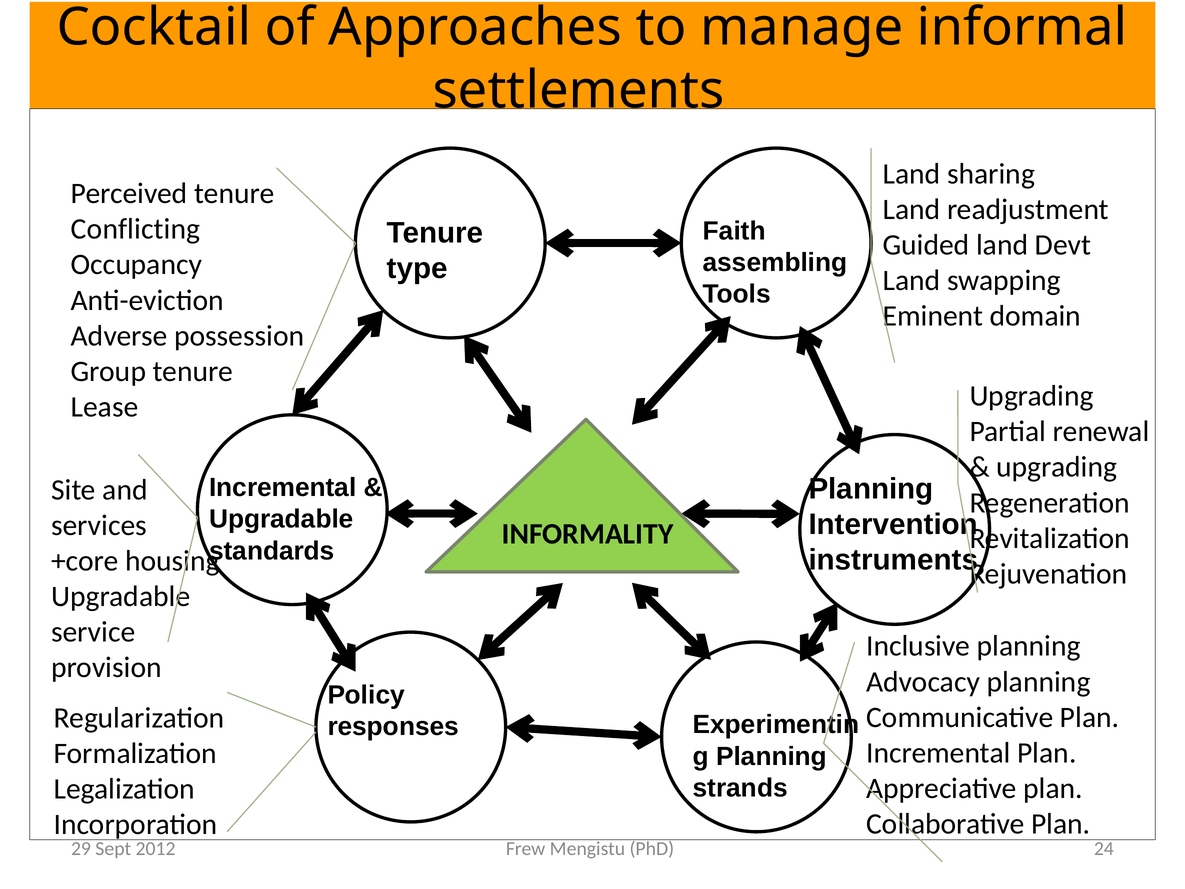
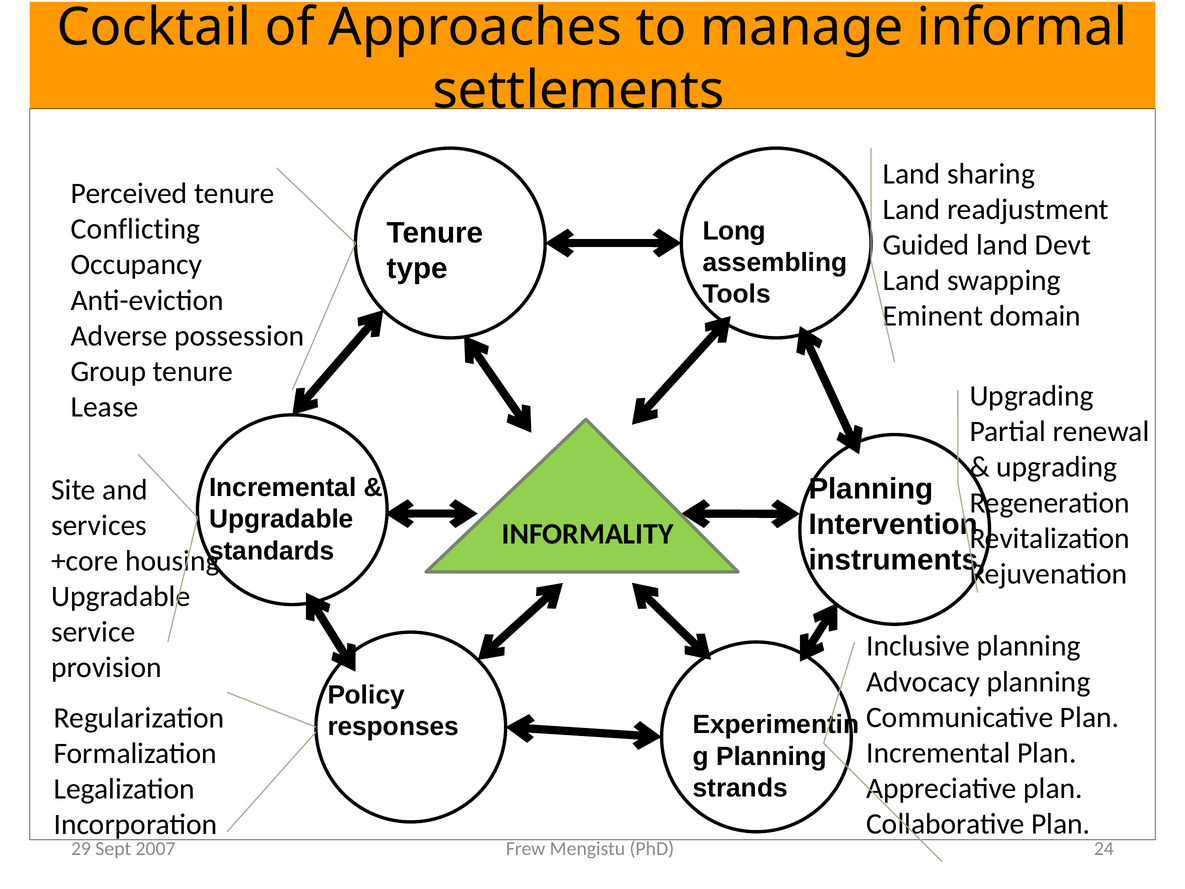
Faith: Faith -> Long (734, 231)
2012: 2012 -> 2007 (156, 849)
